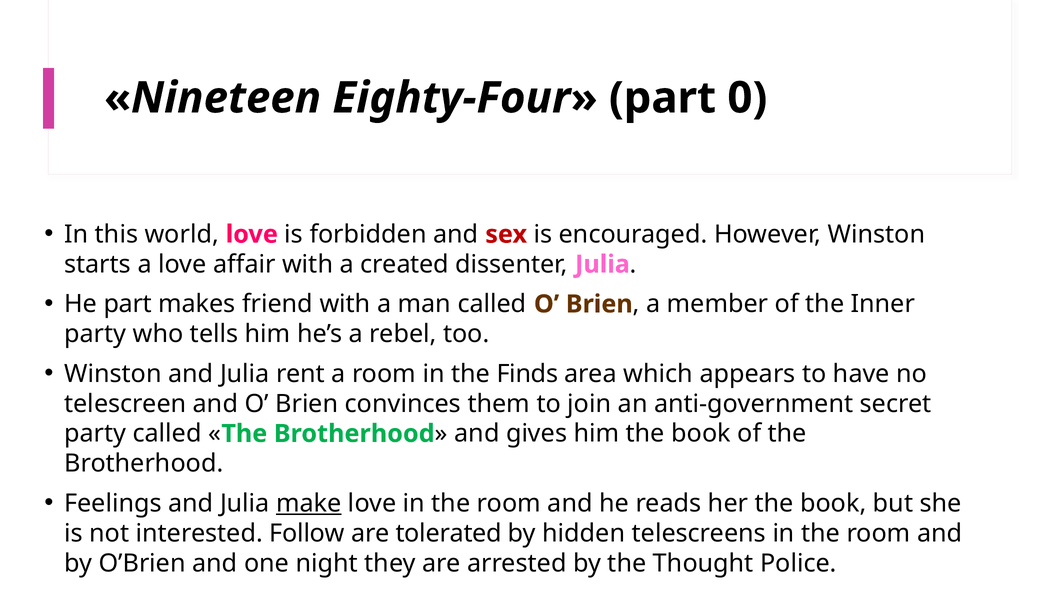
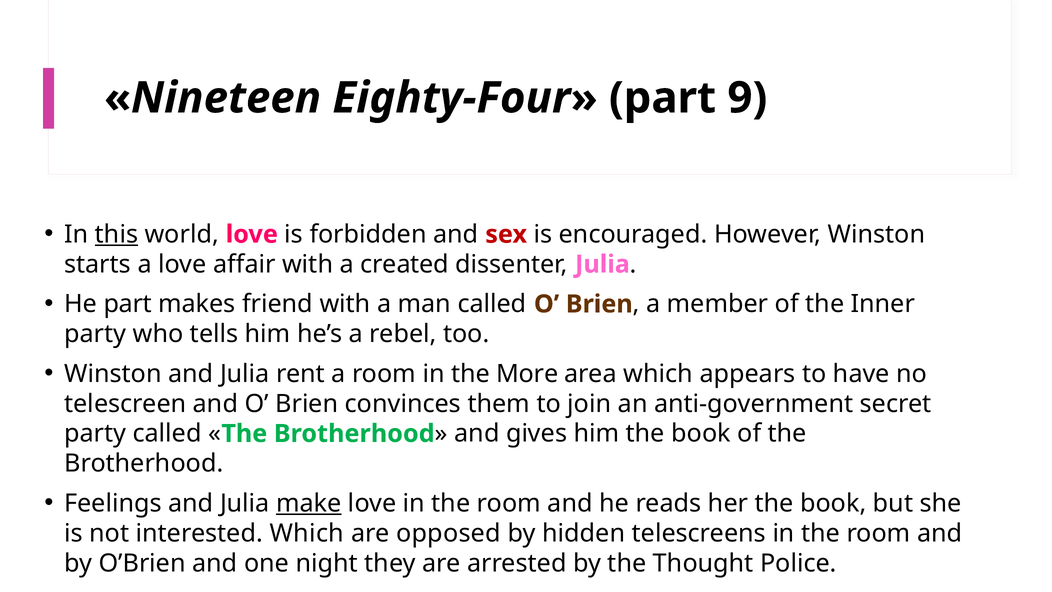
0: 0 -> 9 (747, 98)
this underline: none -> present (116, 234)
Finds: Finds -> More (527, 374)
interested Follow: Follow -> Which (307, 533)
tolerated: tolerated -> opposed (448, 533)
